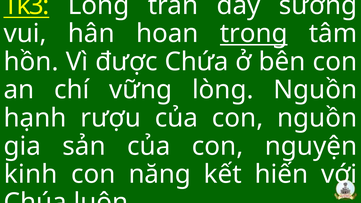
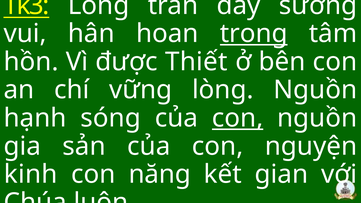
Chứa: Chứa -> Thiết (196, 62)
rượu: rượu -> sóng (111, 118)
con underline: none -> present (238, 118)
hiến: hiến -> gian (281, 174)
